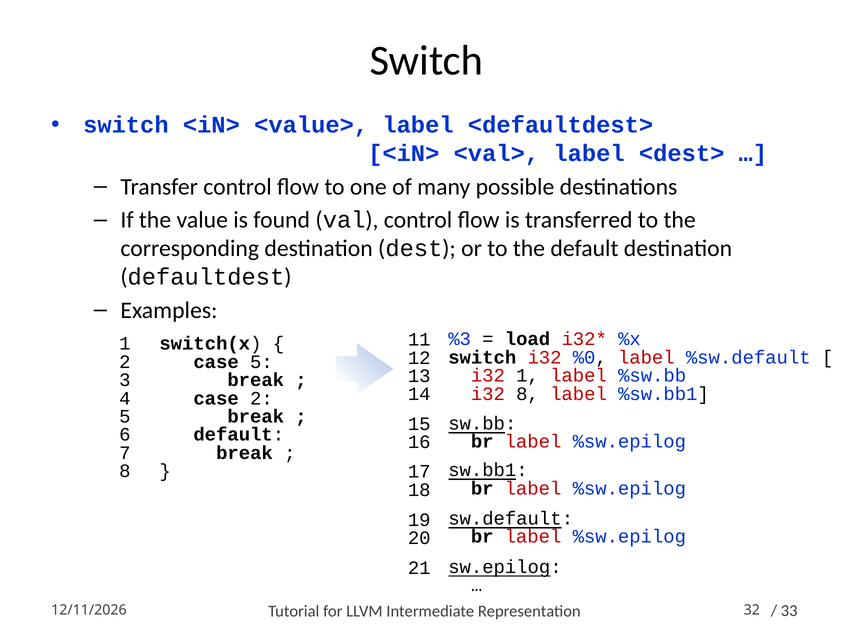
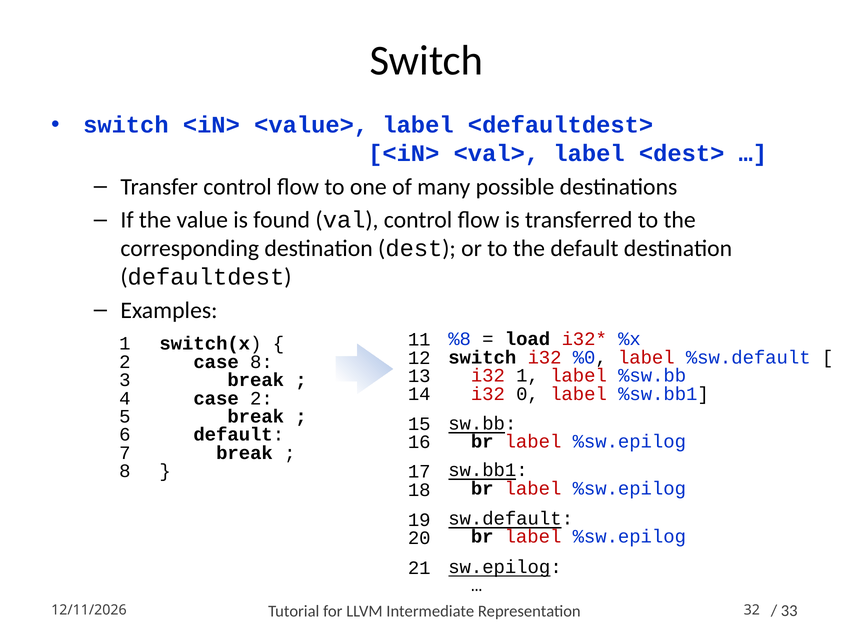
%3: %3 -> %8 (460, 339)
case 5: 5 -> 8 (261, 362)
i32 8: 8 -> 0 (527, 394)
